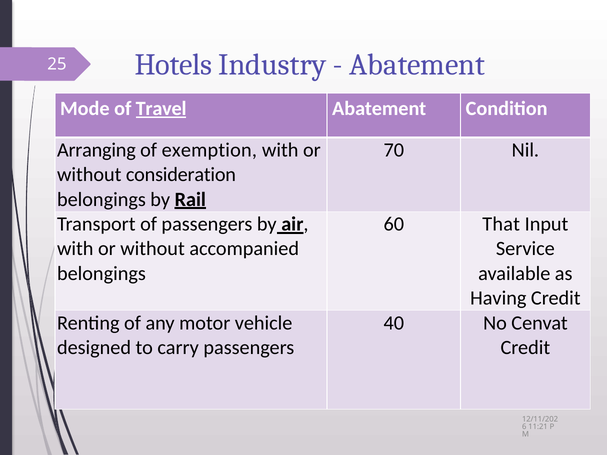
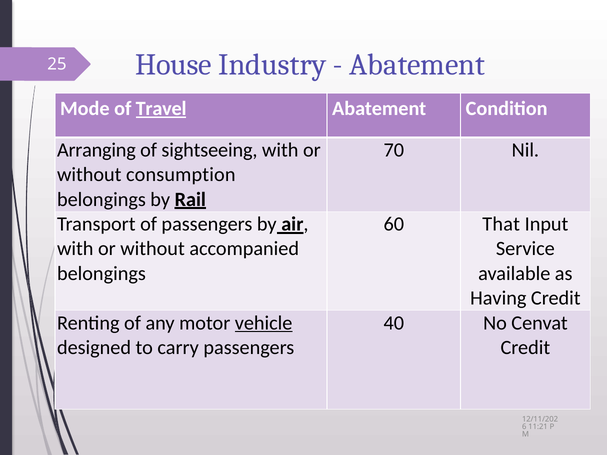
Hotels: Hotels -> House (173, 65)
exemption: exemption -> sightseeing (209, 150)
consideration: consideration -> consumption (181, 175)
vehicle underline: none -> present (264, 323)
